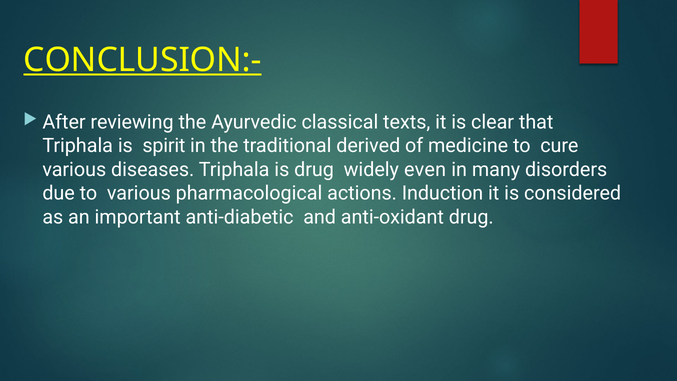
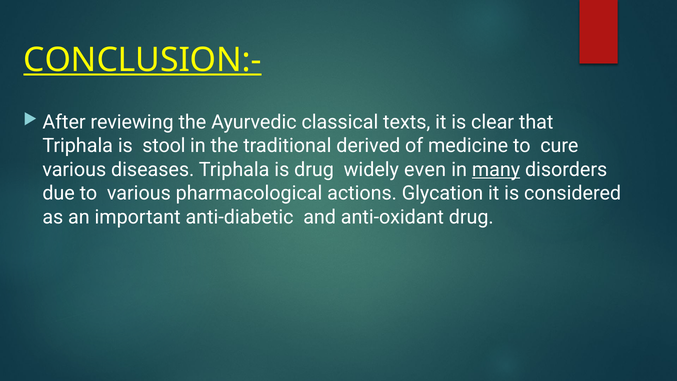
spirit: spirit -> stool (164, 146)
many underline: none -> present (496, 169)
Induction: Induction -> Glycation (443, 193)
